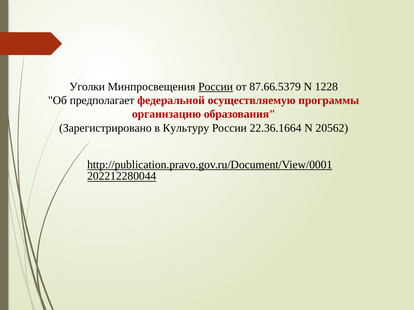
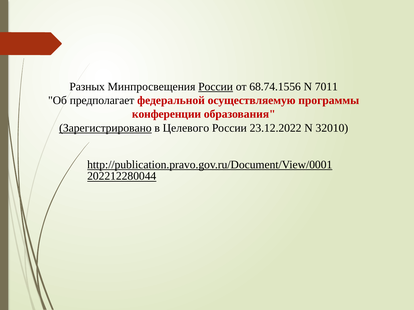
Уголки: Уголки -> Разных (87, 87)
87.66.5379: 87.66.5379 -> 68.74.1556 (275, 87)
1228: 1228 -> 7011 (326, 87)
организацию: организацию -> конференции (167, 114)
Зарегистрировано underline: none -> present (105, 128)
Культуру: Культуру -> Целевого (186, 128)
22.36.1664: 22.36.1664 -> 23.12.2022 (276, 128)
20562: 20562 -> 32010 (332, 128)
